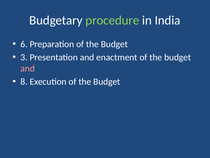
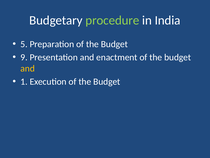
6: 6 -> 5 (24, 44)
3: 3 -> 9 (24, 57)
and colour: pink -> yellow (28, 68)
8: 8 -> 1 (24, 81)
